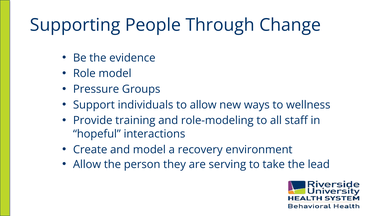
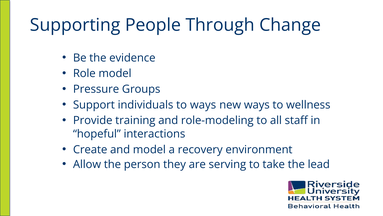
to allow: allow -> ways (203, 105)
